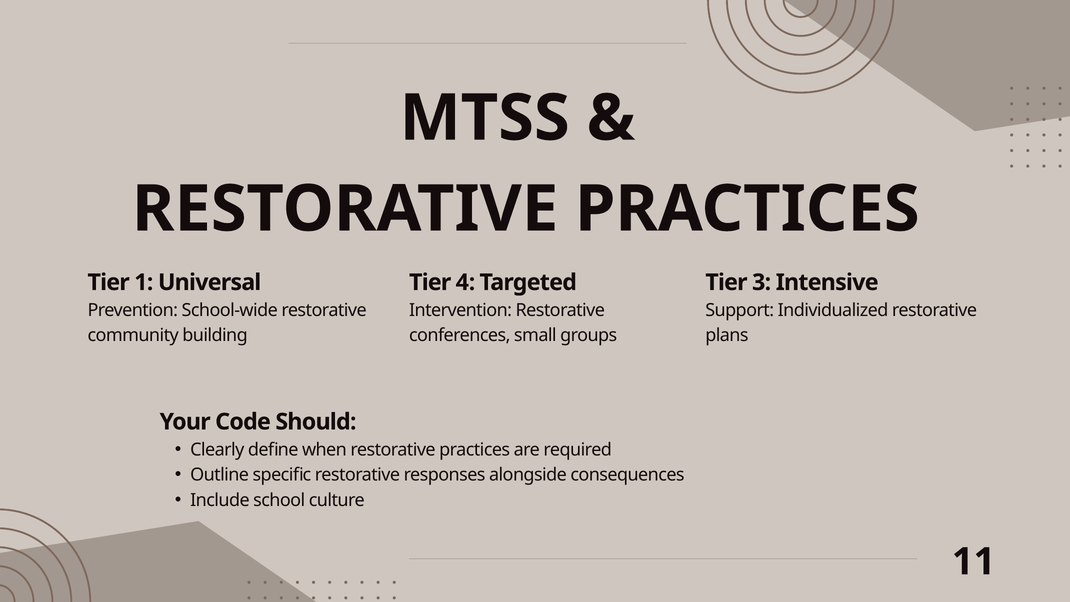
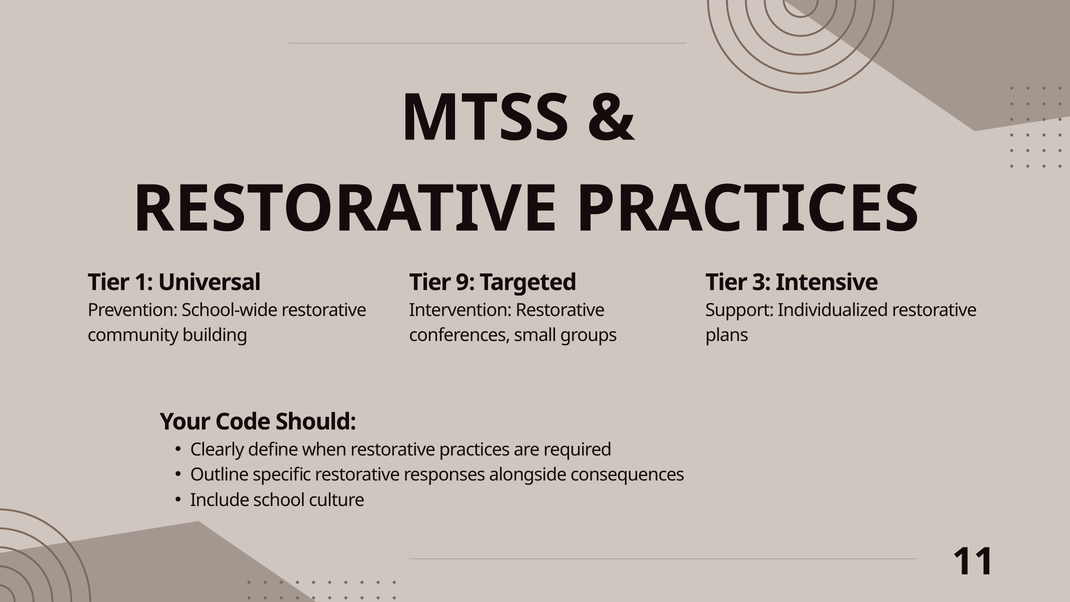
4: 4 -> 9 (465, 282)
